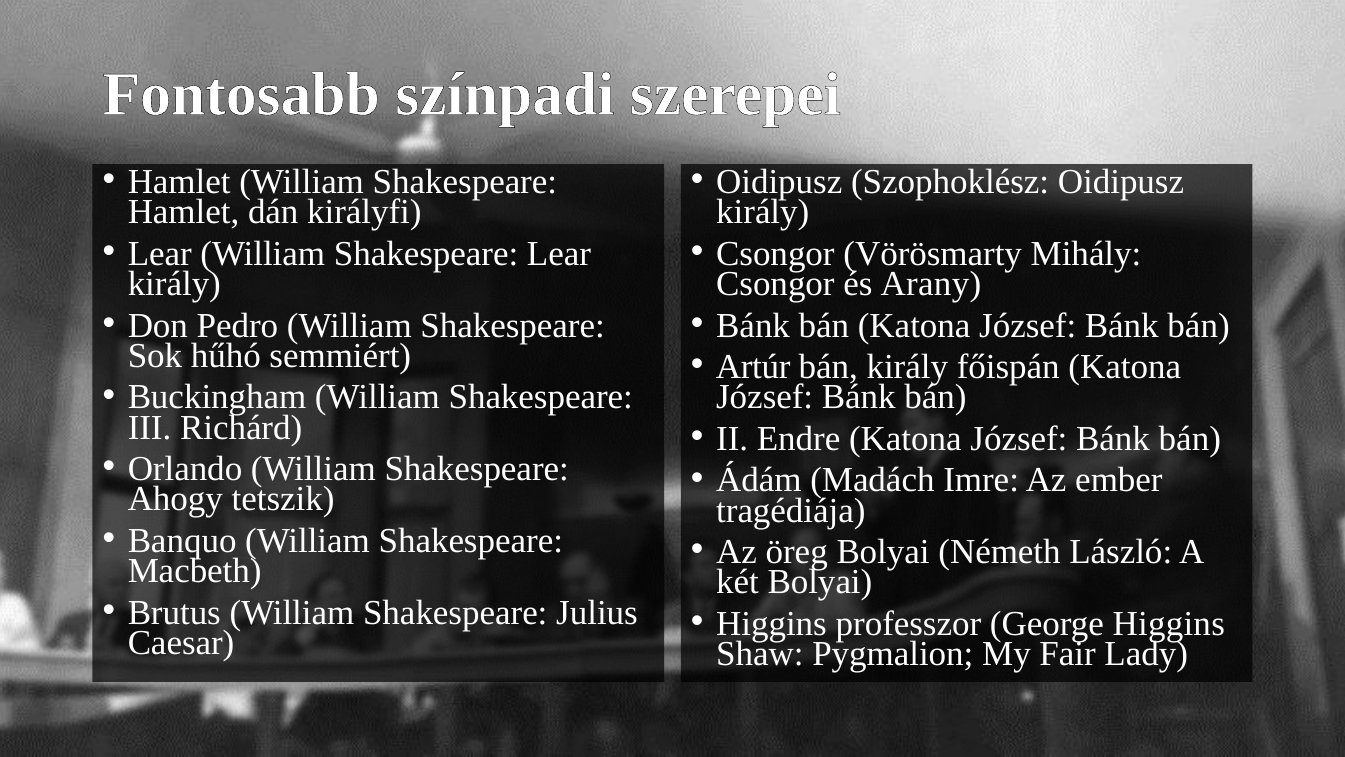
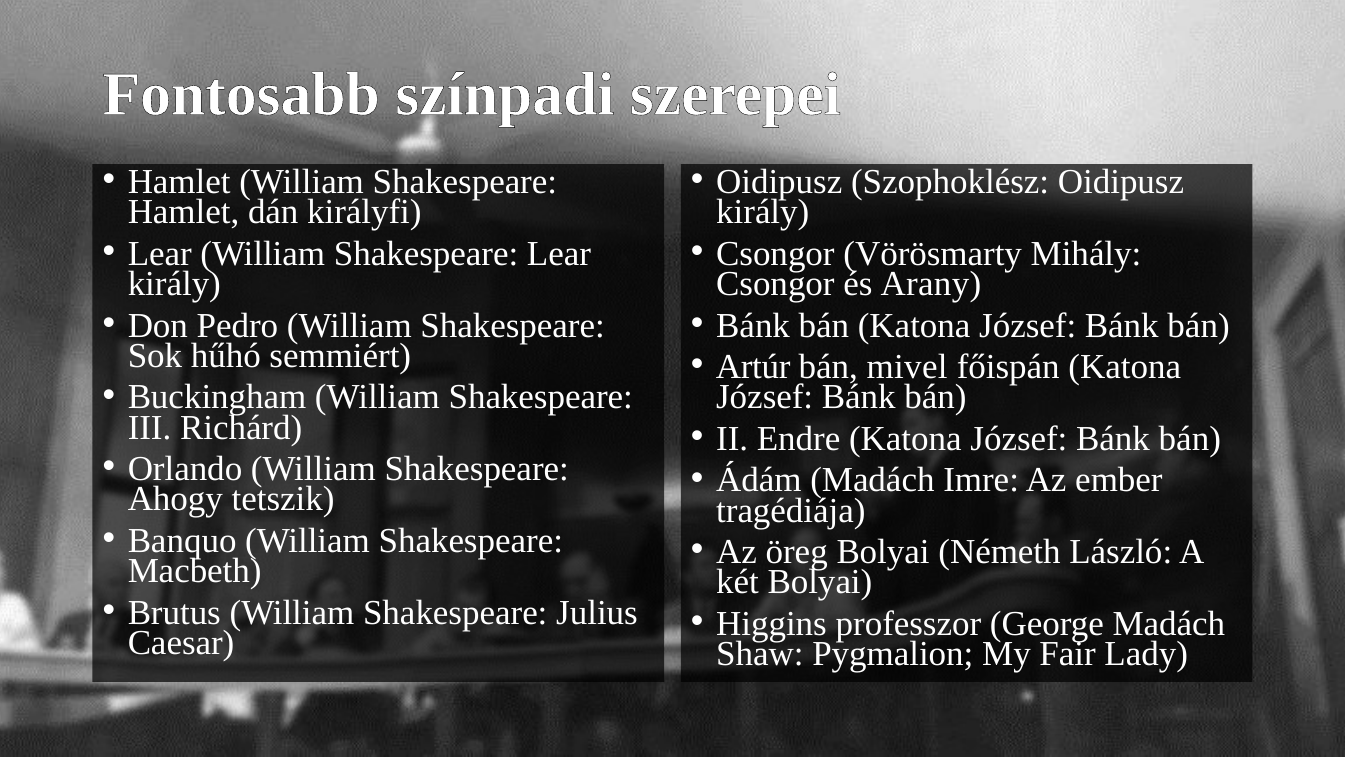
bán király: király -> mivel (907, 367)
George Higgins: Higgins -> Madách (1169, 623)
